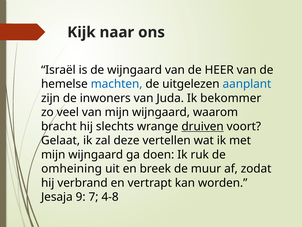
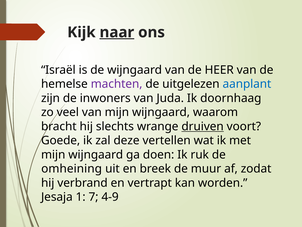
naar underline: none -> present (117, 32)
machten colour: blue -> purple (117, 84)
bekommer: bekommer -> doornhaag (231, 98)
Gelaat: Gelaat -> Goede (61, 140)
9: 9 -> 1 (81, 197)
4-8: 4-8 -> 4-9 (110, 197)
